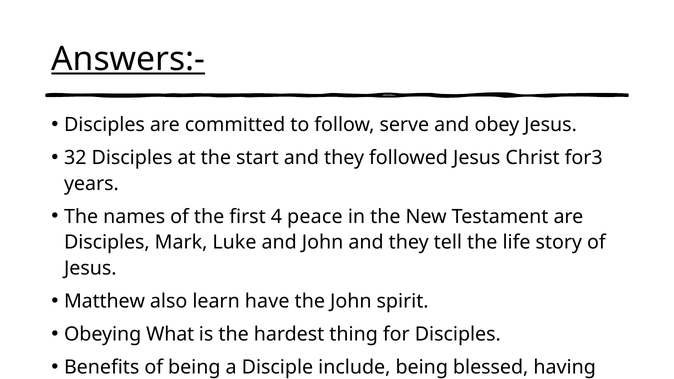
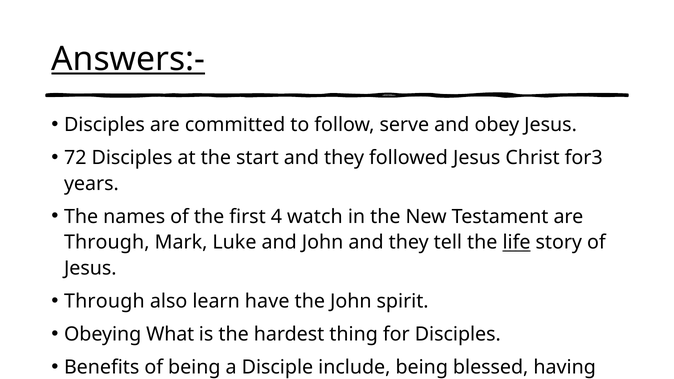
32: 32 -> 72 (75, 158)
4 peace: peace -> watch (315, 217)
Disciples: Disciples -> Through (107, 243)
life underline: none -> present (516, 243)
Matthew: Matthew -> Through (104, 301)
